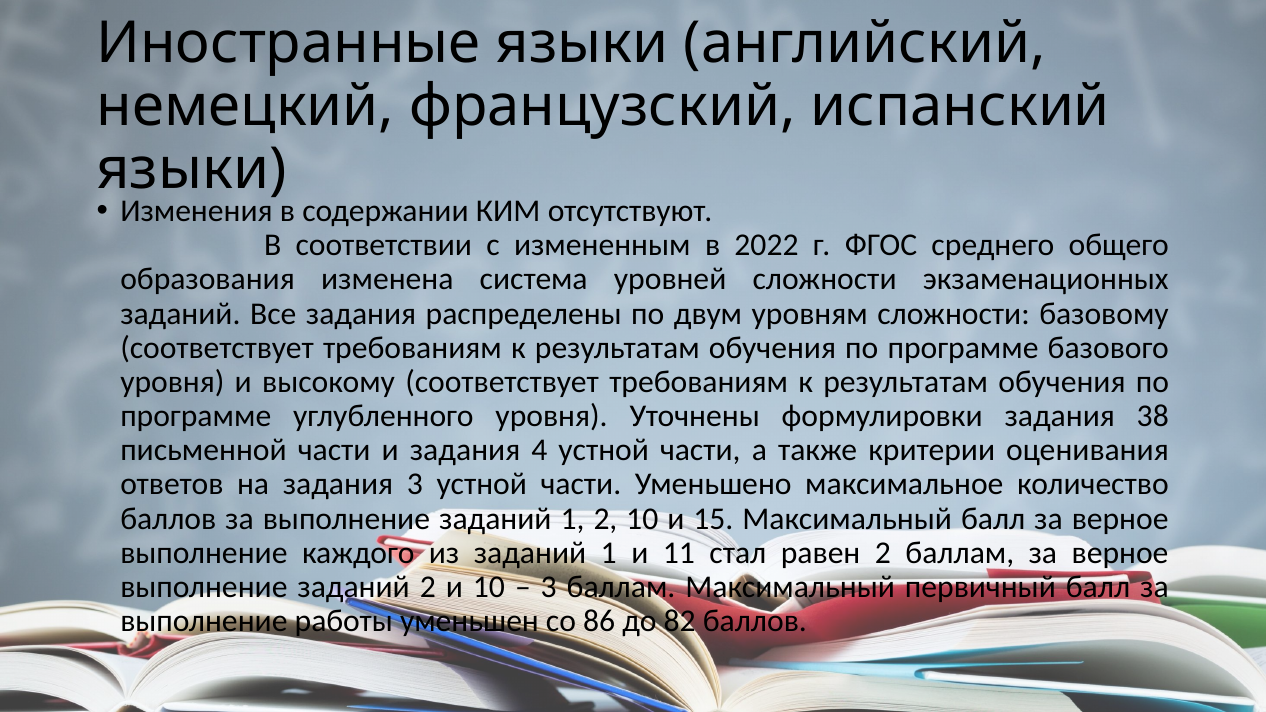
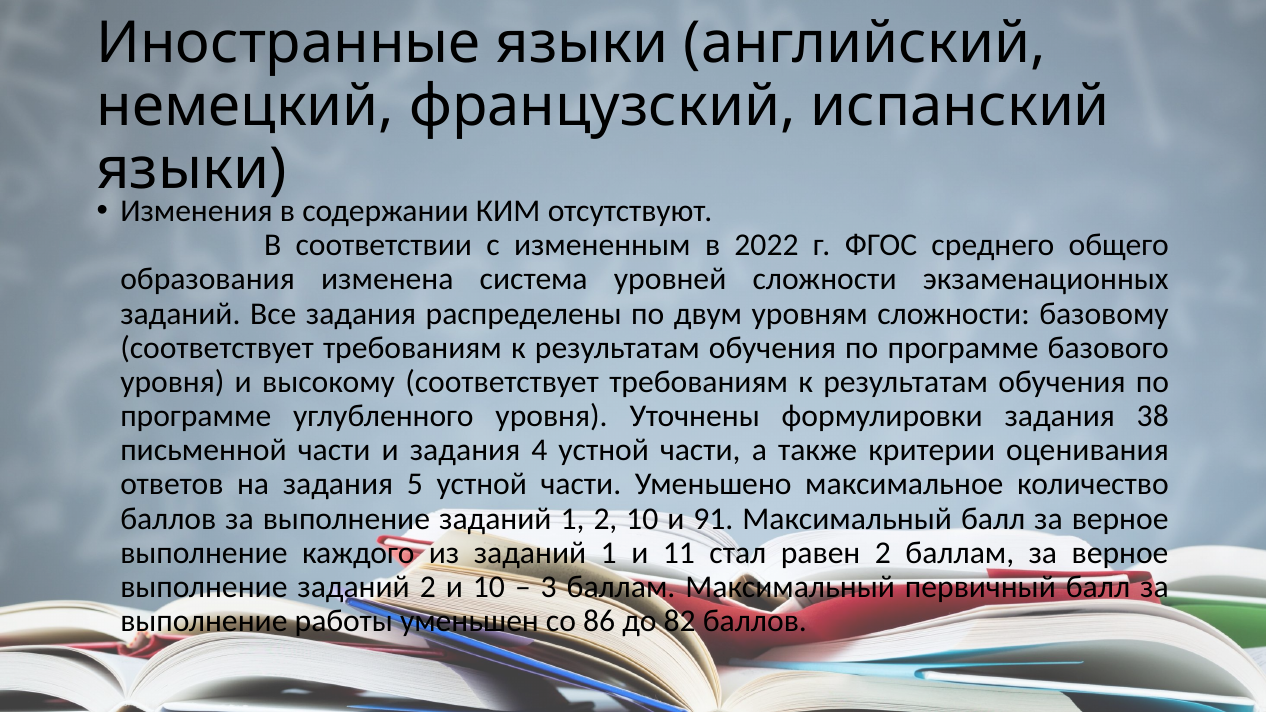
задания 3: 3 -> 5 (415, 485)
15: 15 -> 91 (713, 519)
